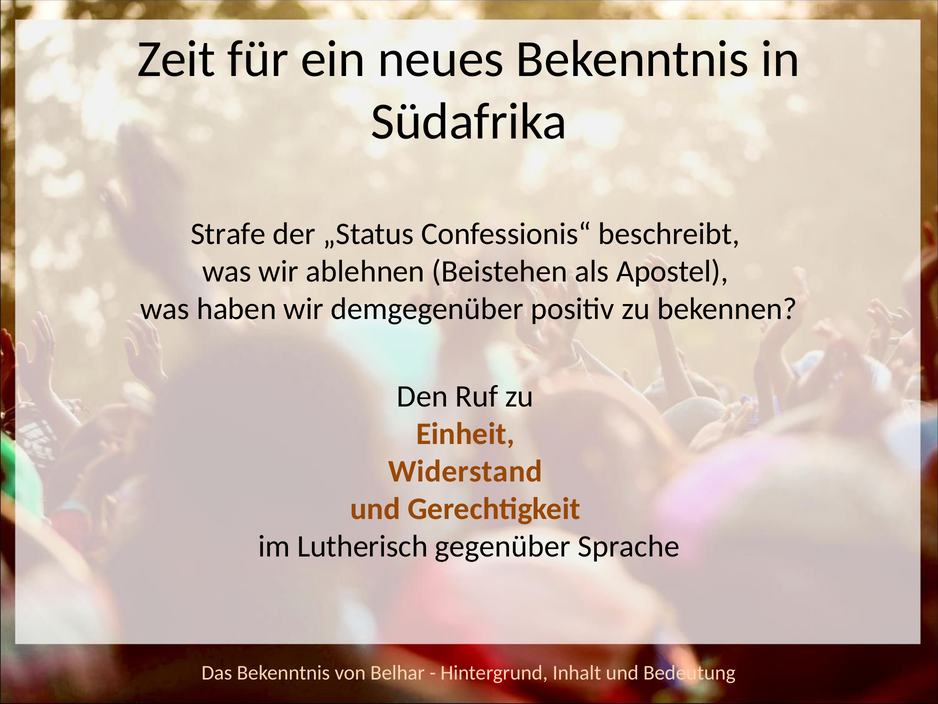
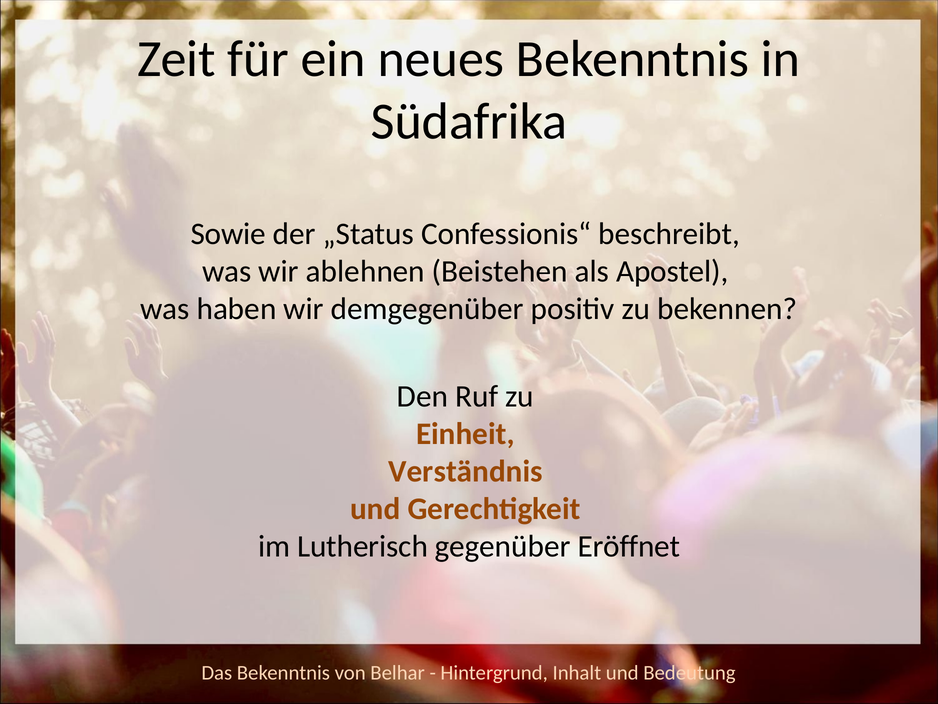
Strafe: Strafe -> Sowie (228, 234)
Widerstand: Widerstand -> Verständnis (465, 471)
Sprache: Sprache -> Eröffnet (629, 546)
